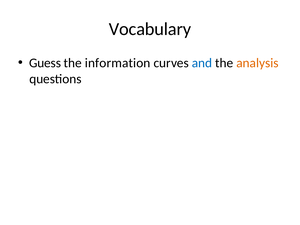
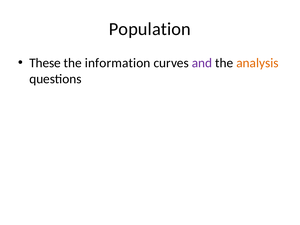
Vocabulary: Vocabulary -> Population (150, 29)
Guess: Guess -> These (45, 63)
and colour: blue -> purple (202, 63)
